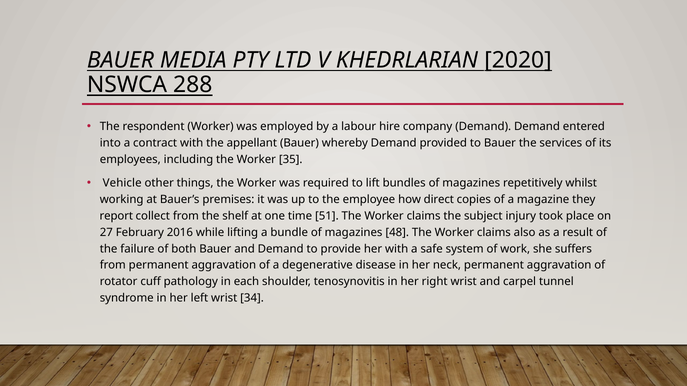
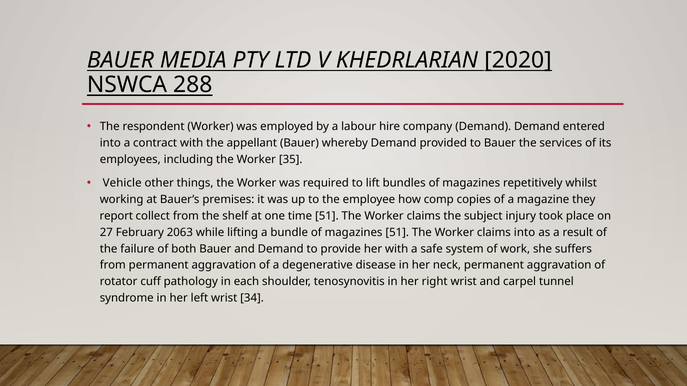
direct: direct -> comp (439, 200)
2016: 2016 -> 2063 (180, 233)
magazines 48: 48 -> 51 (397, 233)
claims also: also -> into (525, 233)
